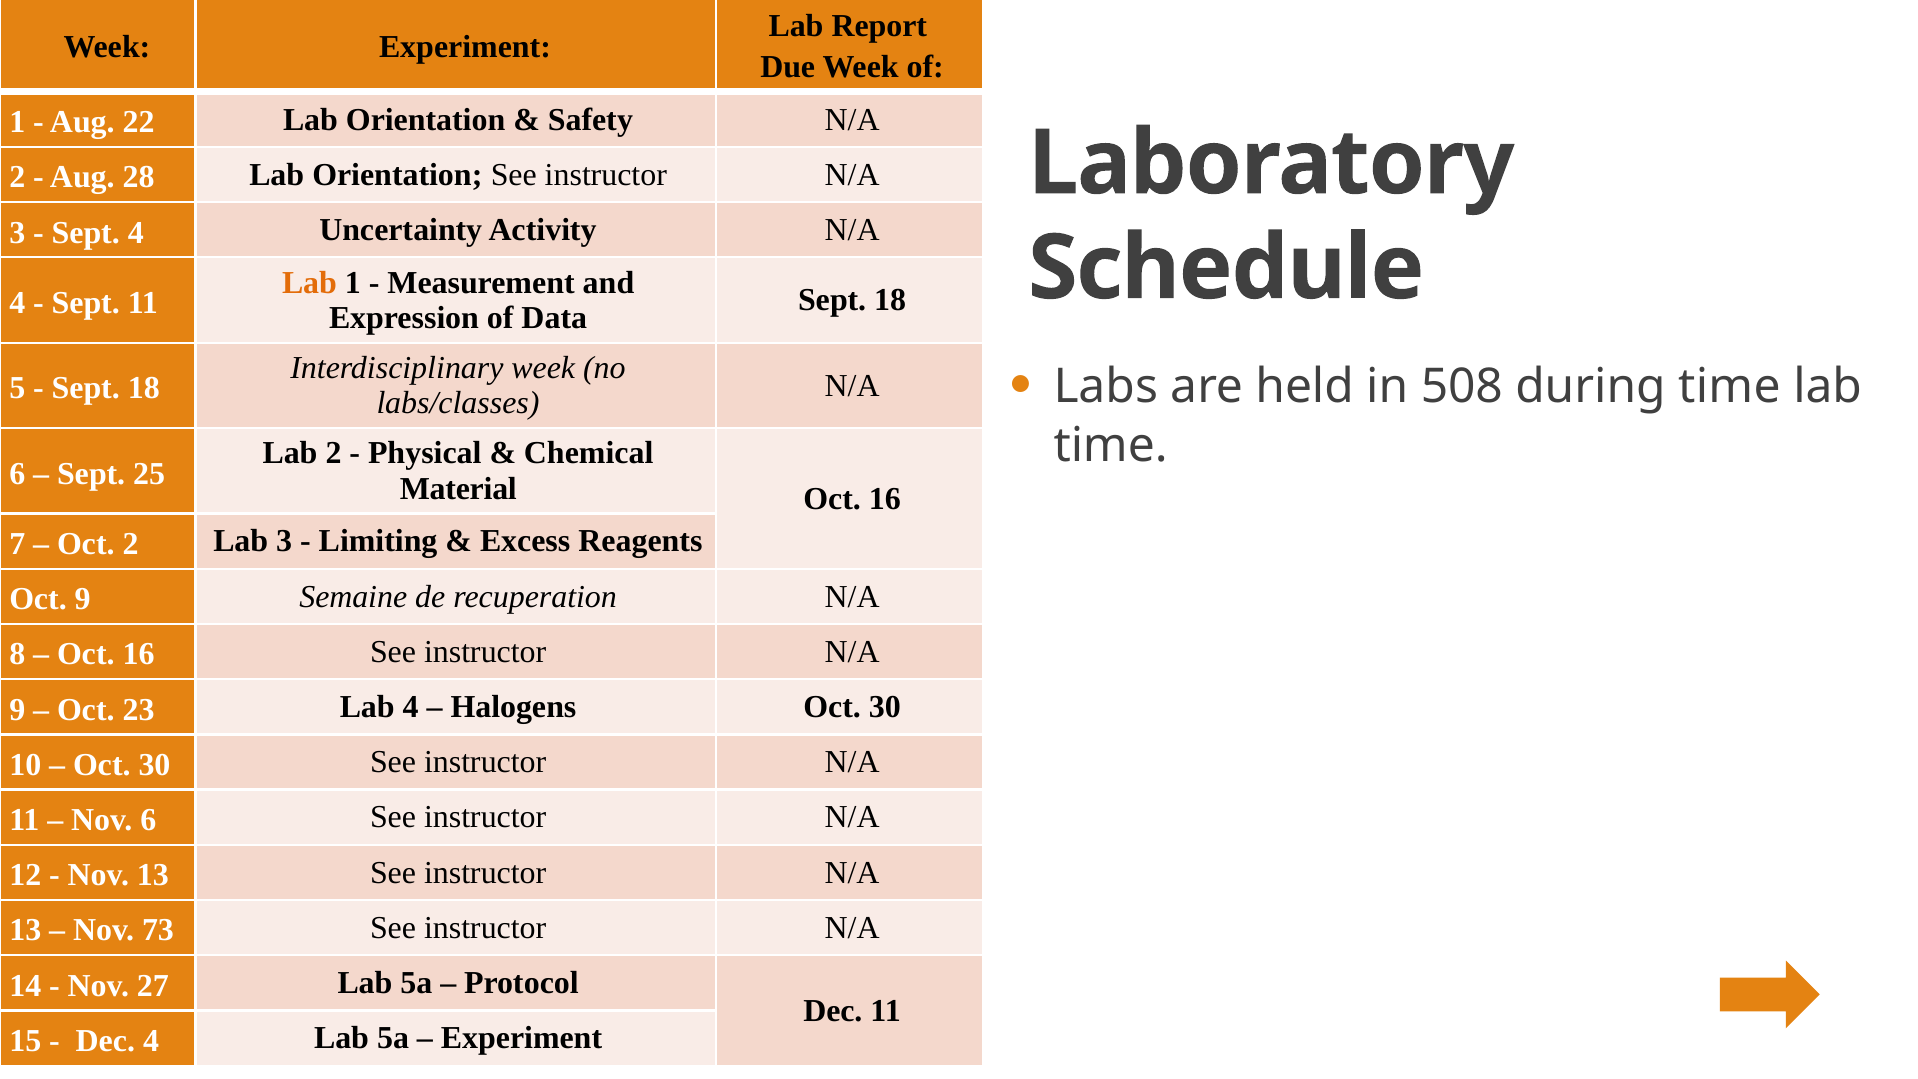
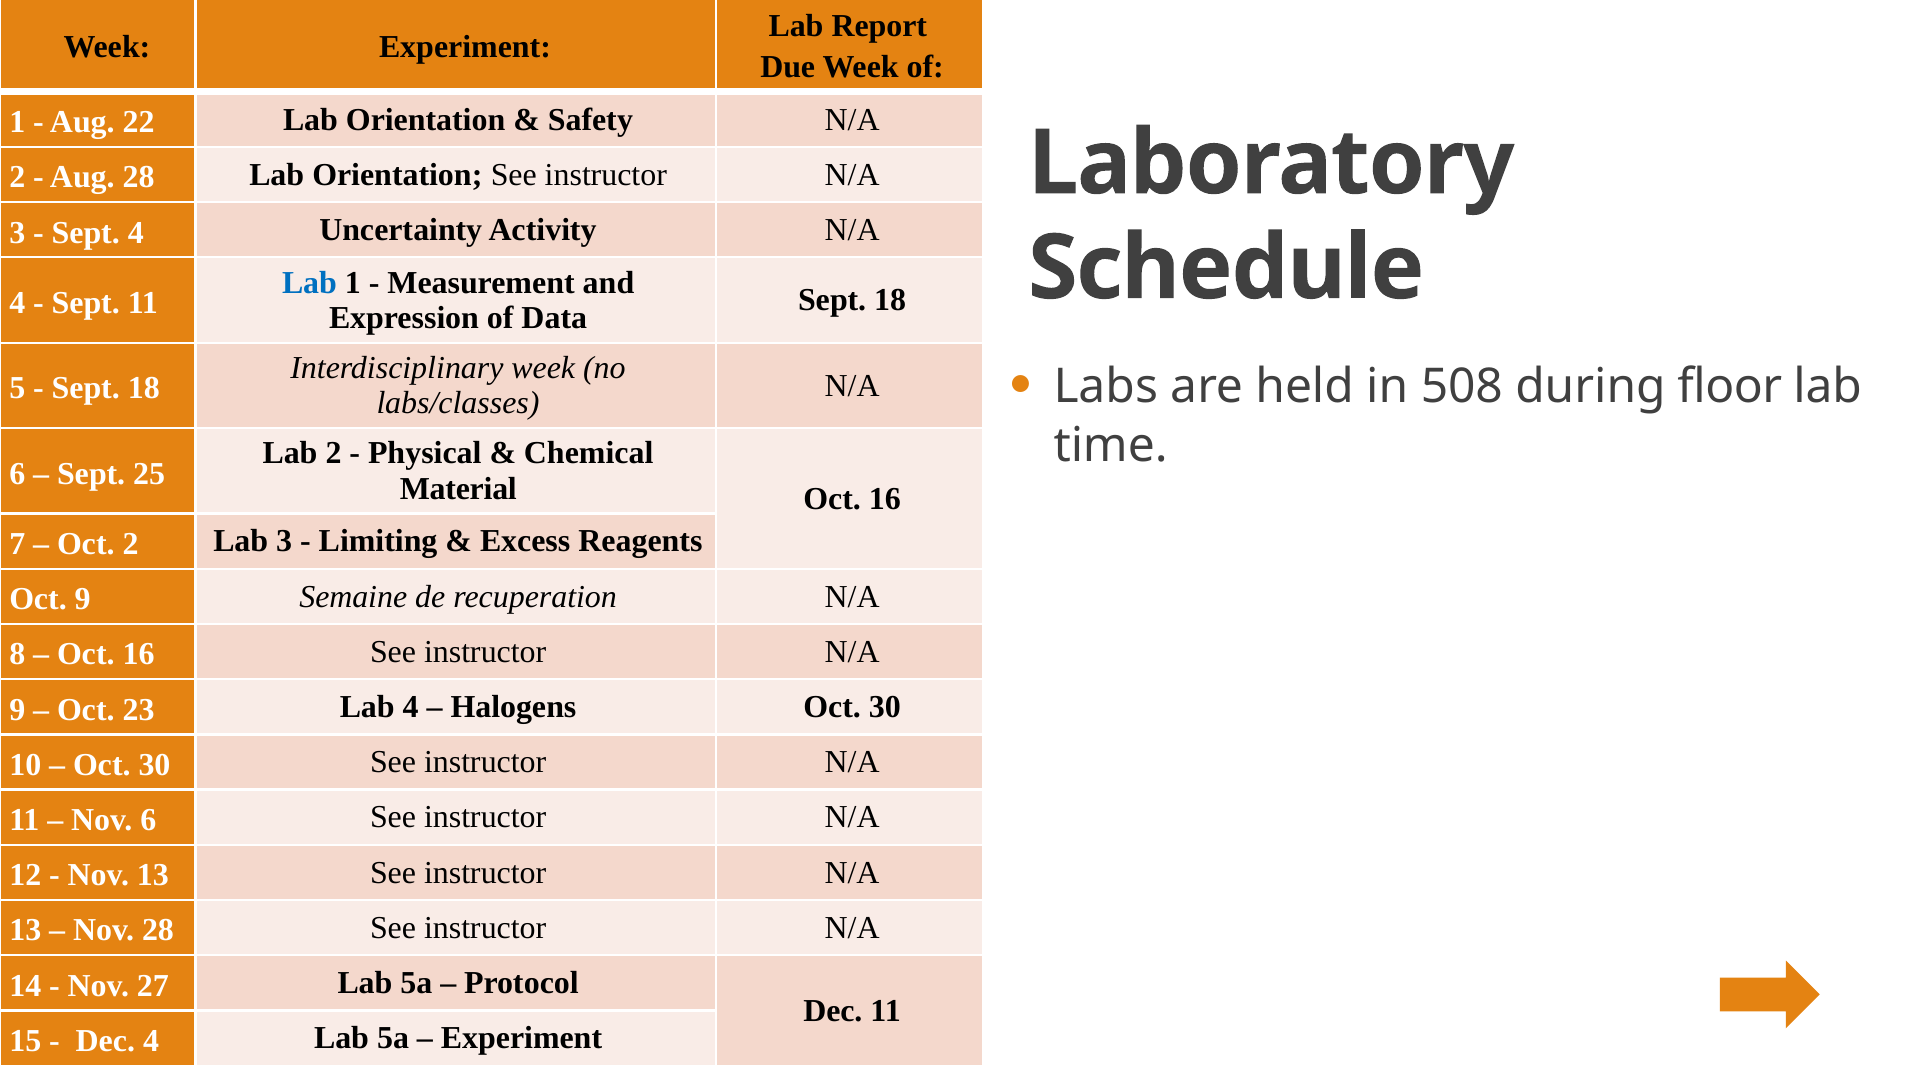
Lab colour: orange -> blue (309, 282)
during time: time -> floor (1730, 387)
Nov 73: 73 -> 28 (158, 930)
